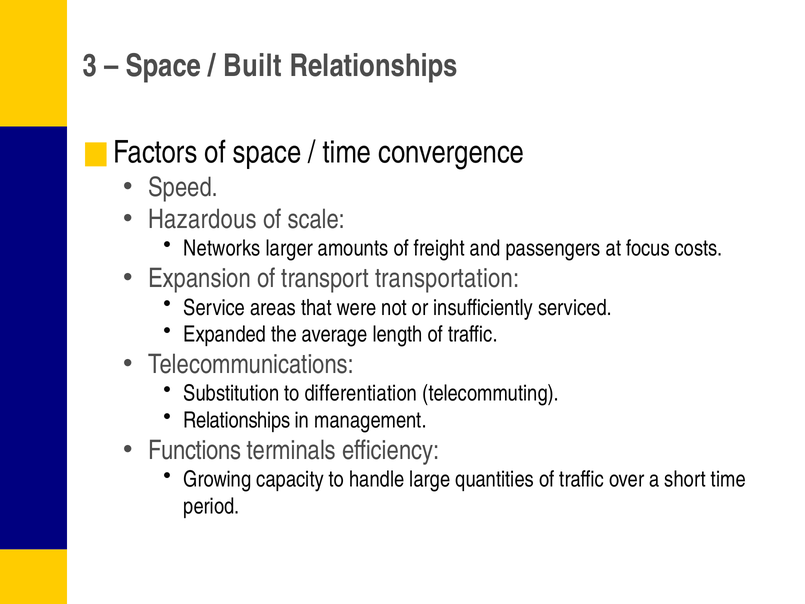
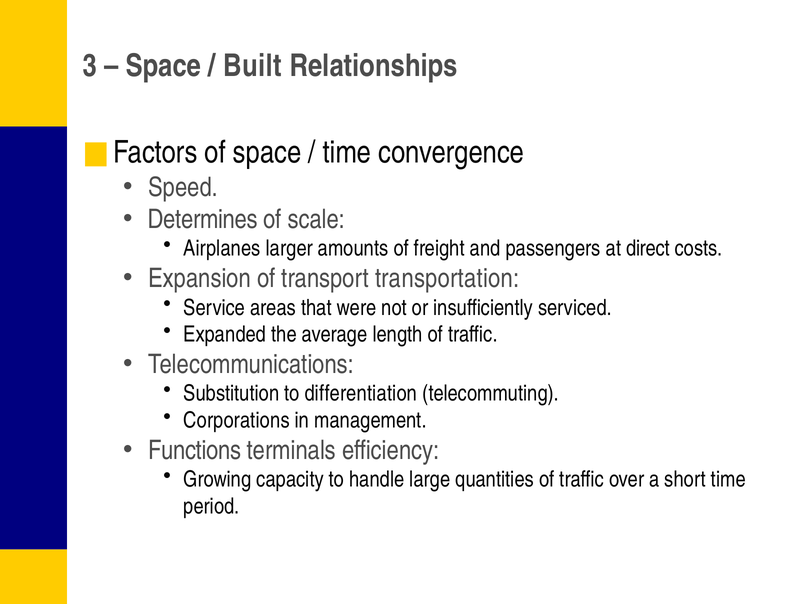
Hazardous: Hazardous -> Determines (203, 219)
Networks: Networks -> Airplanes (222, 248)
focus: focus -> direct (648, 248)
Relationships: Relationships -> Corporations (237, 420)
